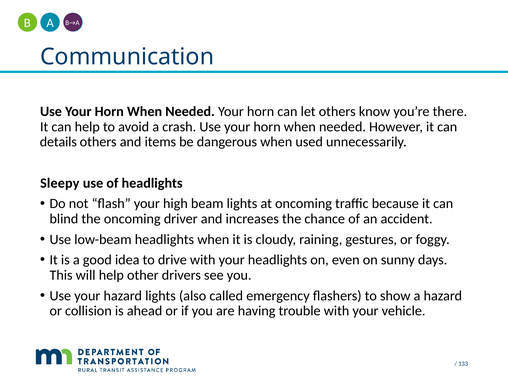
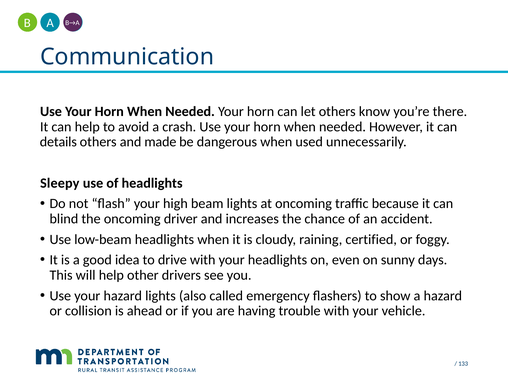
items: items -> made (160, 142)
gestures: gestures -> certified (371, 239)
